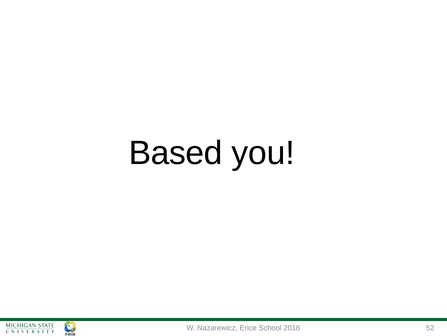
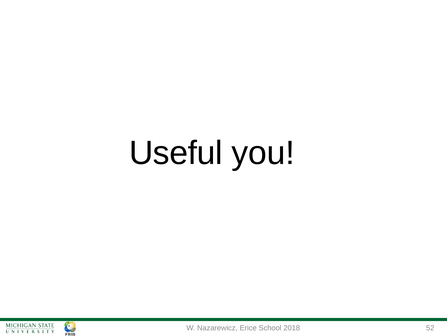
Based: Based -> Useful (176, 153)
